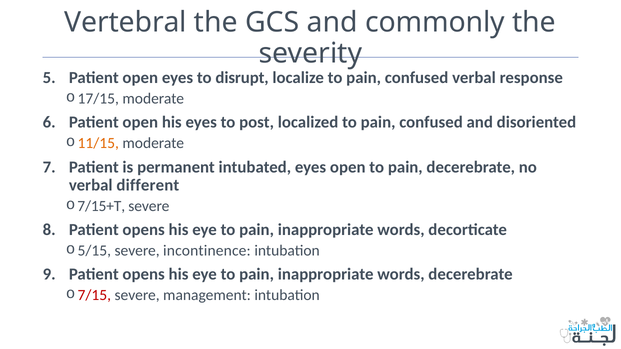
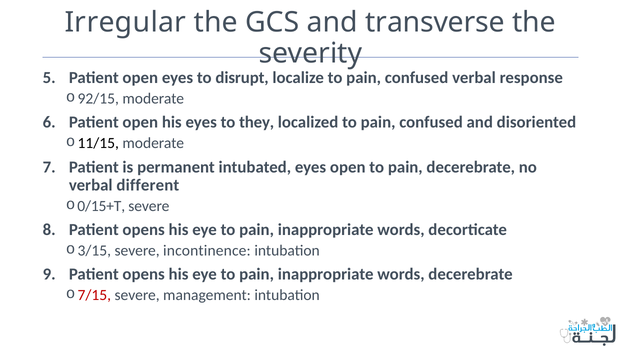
Vertebral: Vertebral -> Irregular (125, 22)
commonly: commonly -> transverse (435, 22)
17/15: 17/15 -> 92/15 (98, 99)
post: post -> they (257, 122)
11/15 colour: orange -> black (98, 143)
7/15+T: 7/15+T -> 0/15+T (101, 206)
5/15: 5/15 -> 3/15 (94, 251)
